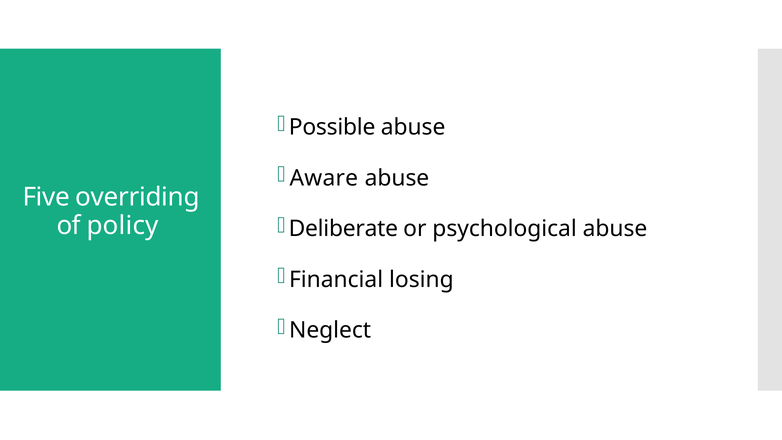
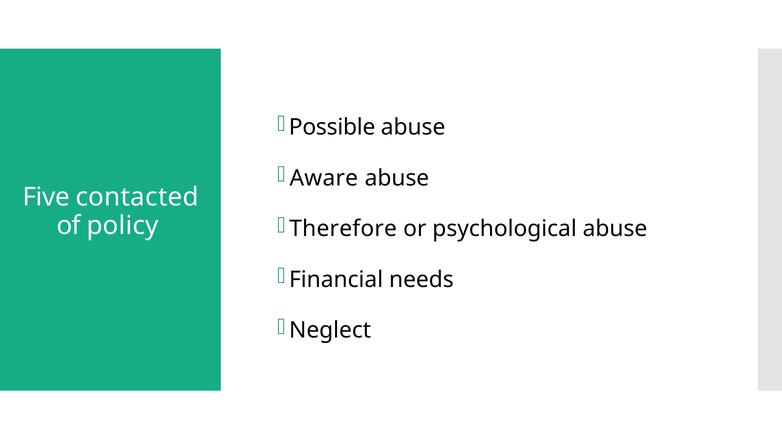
overriding: overriding -> contacted (137, 197)
Deliberate: Deliberate -> Therefore (343, 229)
losing: losing -> needs (421, 279)
